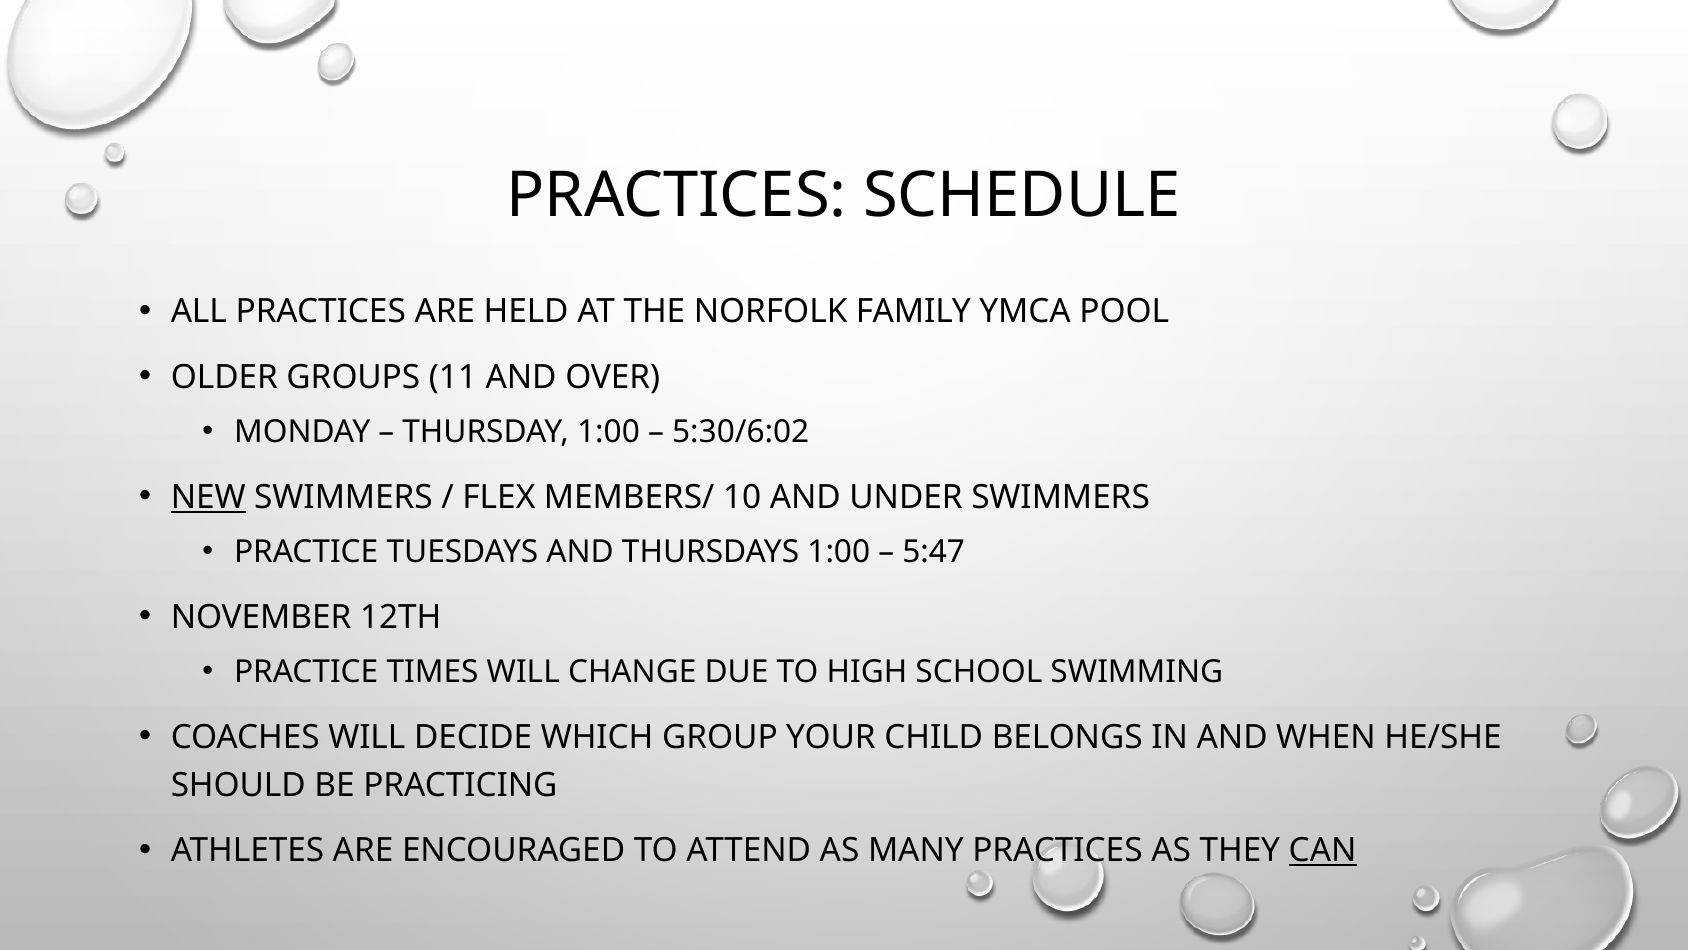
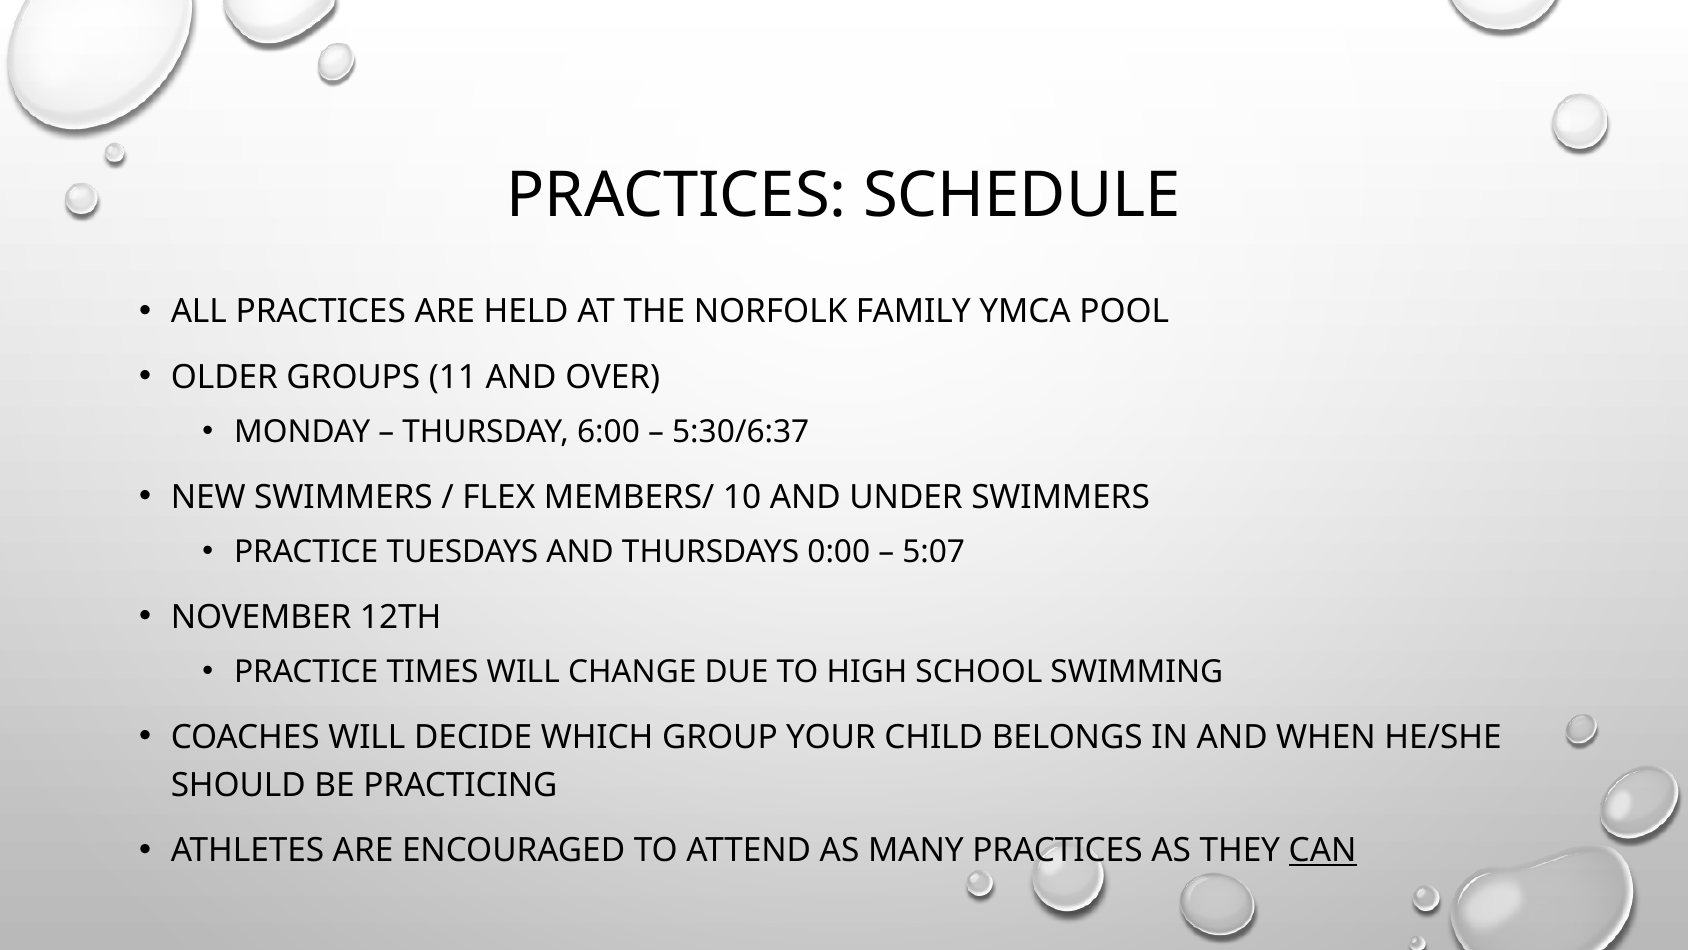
THURSDAY 1:00: 1:00 -> 6:00 (608, 432)
5:30/6:02: 5:30/6:02 -> 5:30/6:37 (741, 432)
NEW underline: present -> none (208, 497)
THURSDAYS 1:00: 1:00 -> 0:00 (839, 552)
5:47: 5:47 -> 5:07 (934, 552)
